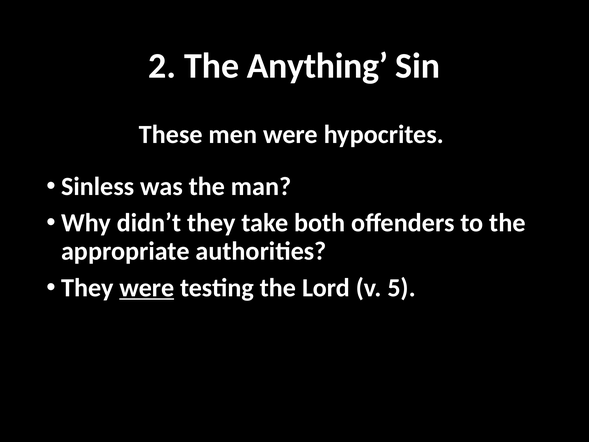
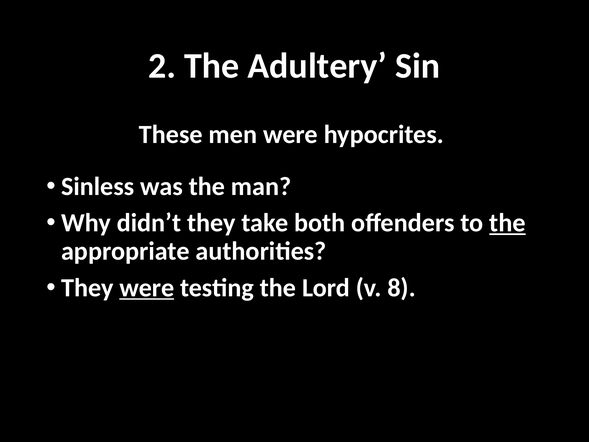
Anything: Anything -> Adultery (317, 66)
the underline: none -> present (507, 223)
5: 5 -> 8 (402, 288)
